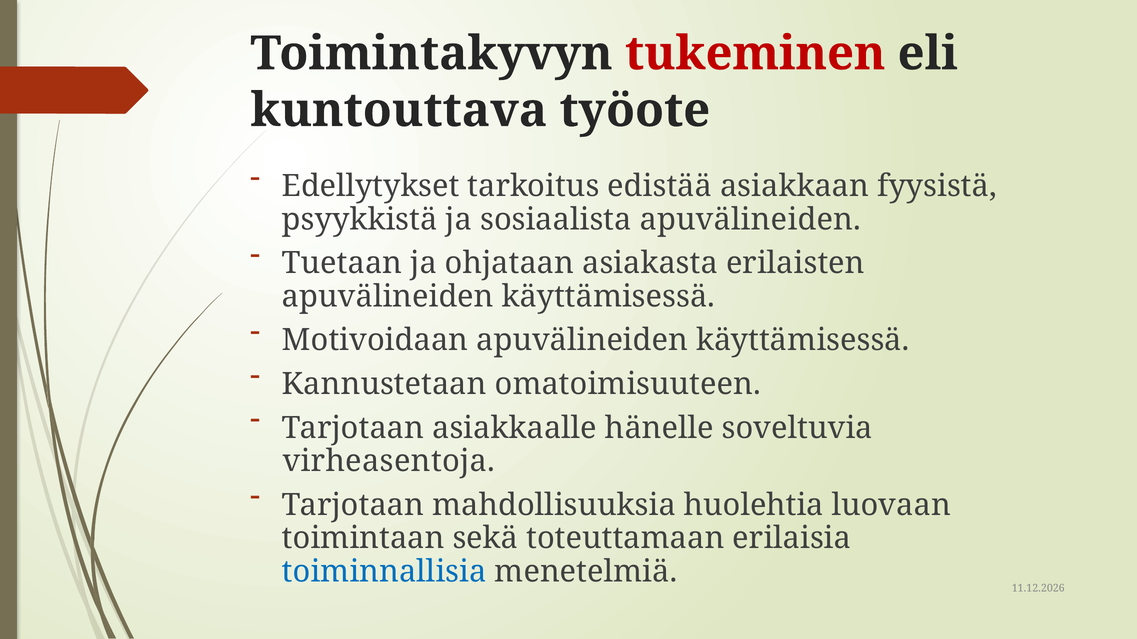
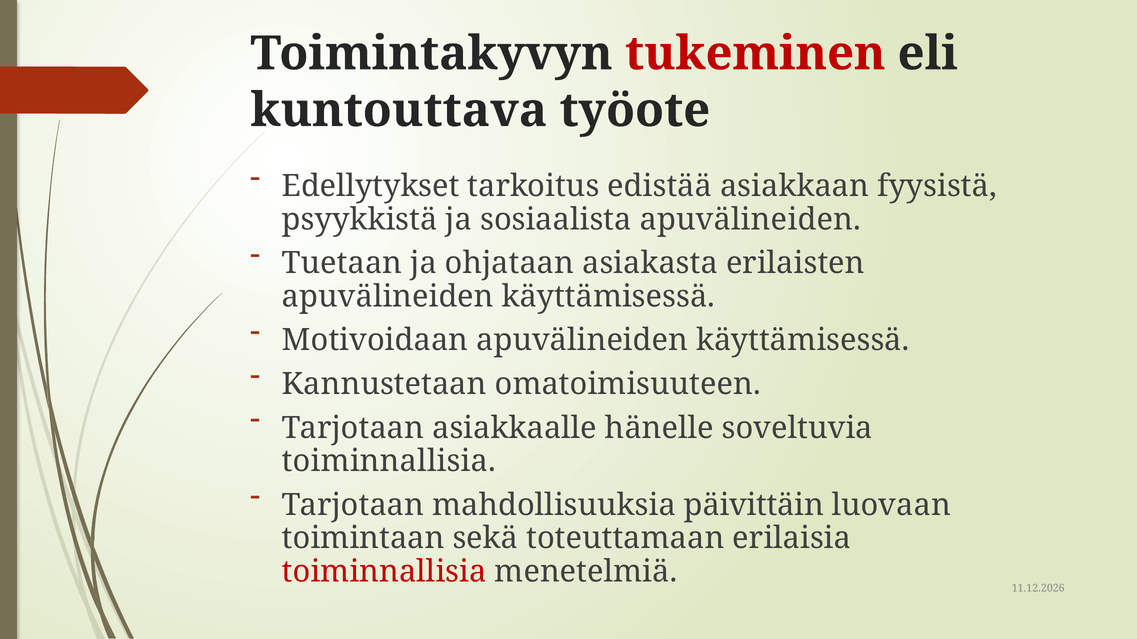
virheasentoja: virheasentoja -> toiminnallisia (389, 462)
huolehtia: huolehtia -> päivittäin (754, 505)
toiminnallisia colour: blue -> red (384, 572)
